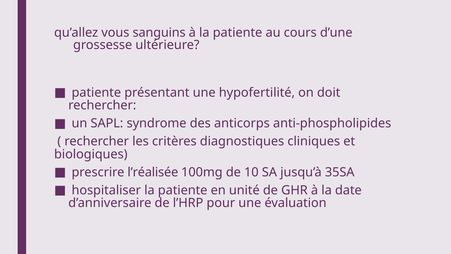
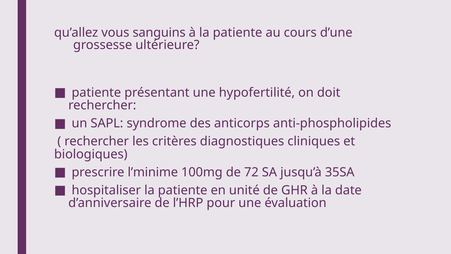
l’réalisée: l’réalisée -> l’minime (153, 172)
10: 10 -> 72 (251, 172)
